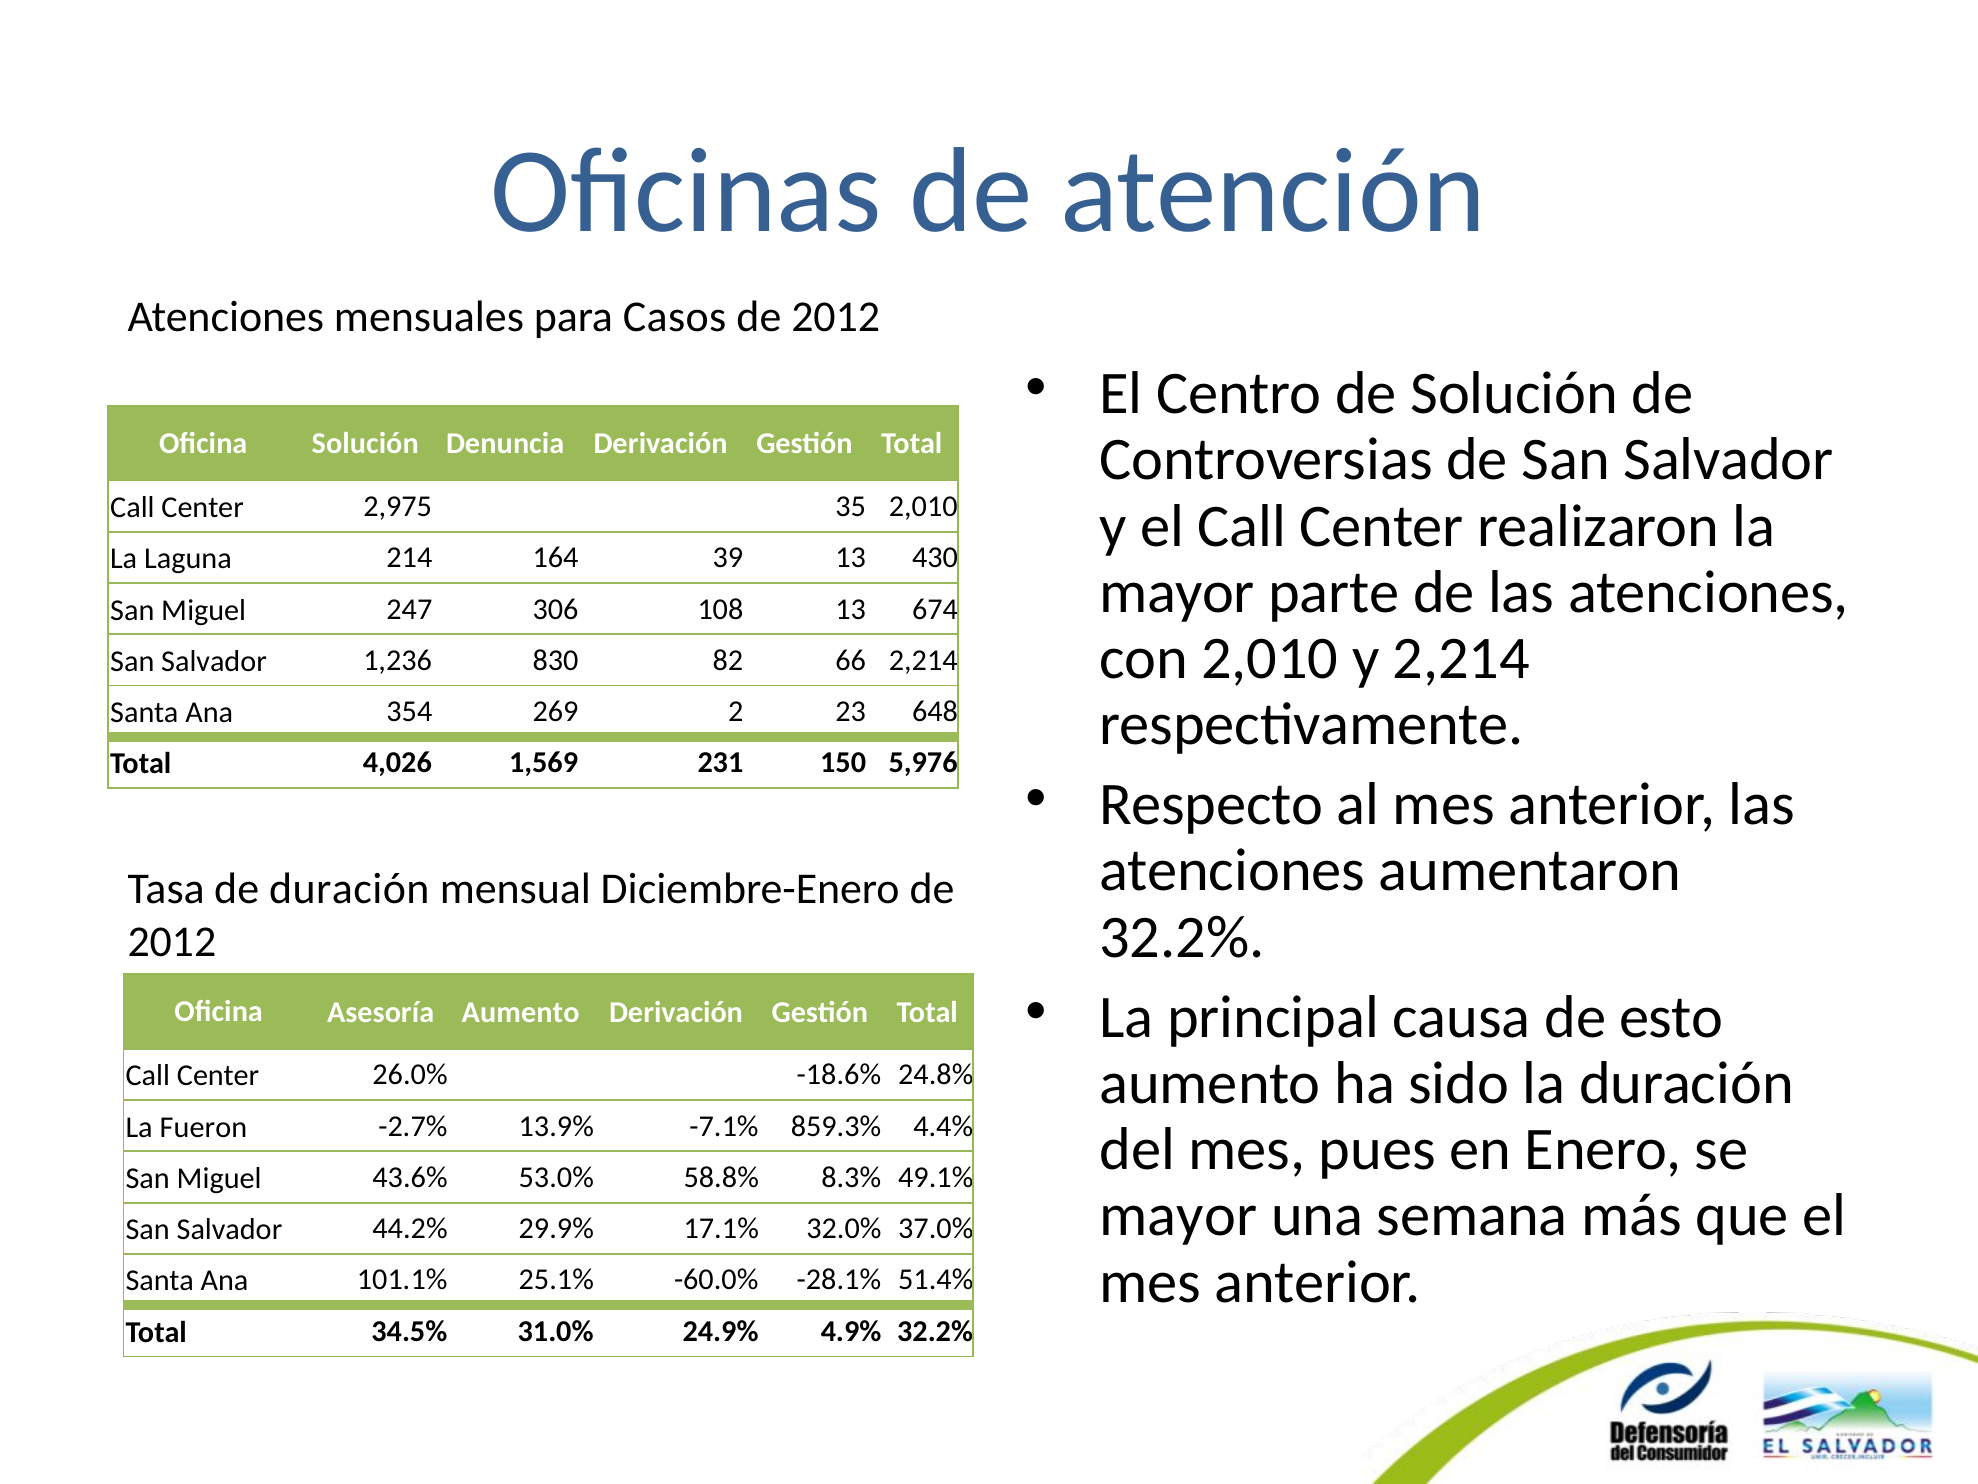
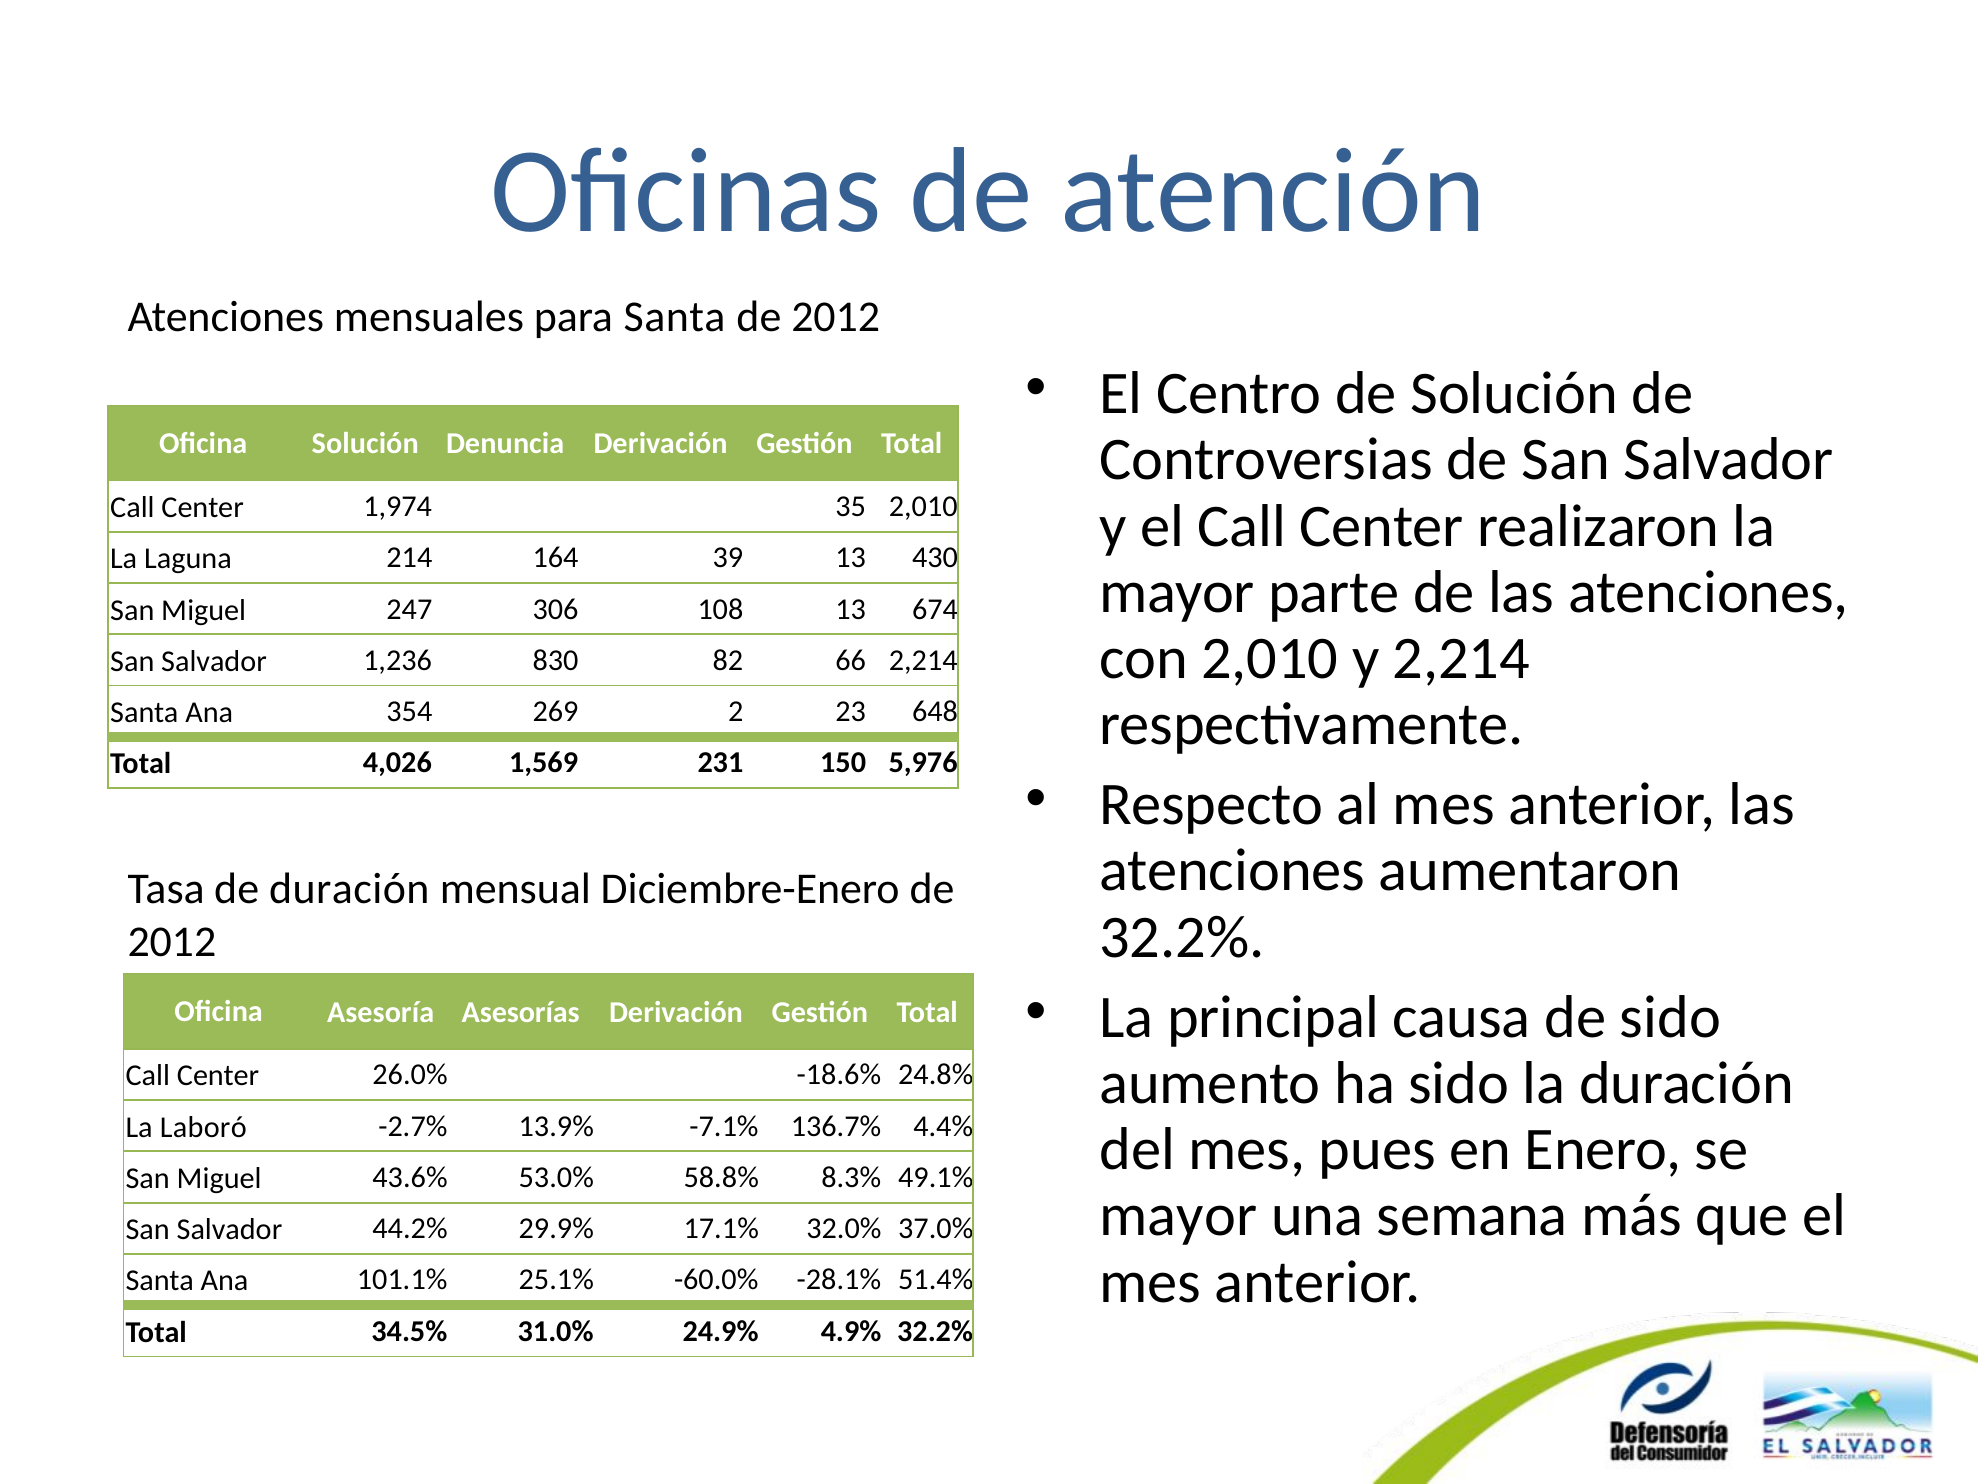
para Casos: Casos -> Santa (675, 317)
2,975: 2,975 -> 1,974 (398, 506)
de esto: esto -> sido (1671, 1017)
Asesoría Aumento: Aumento -> Asesorías (521, 1012)
Fueron: Fueron -> Laboró (203, 1127)
859.3%: 859.3% -> 136.7% (836, 1126)
